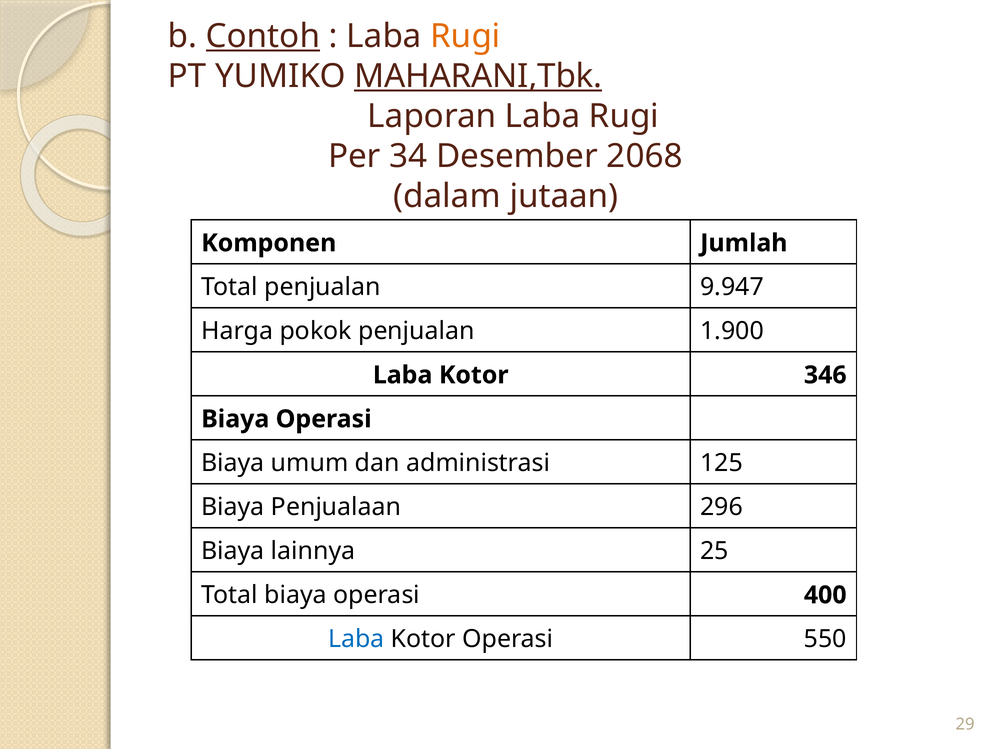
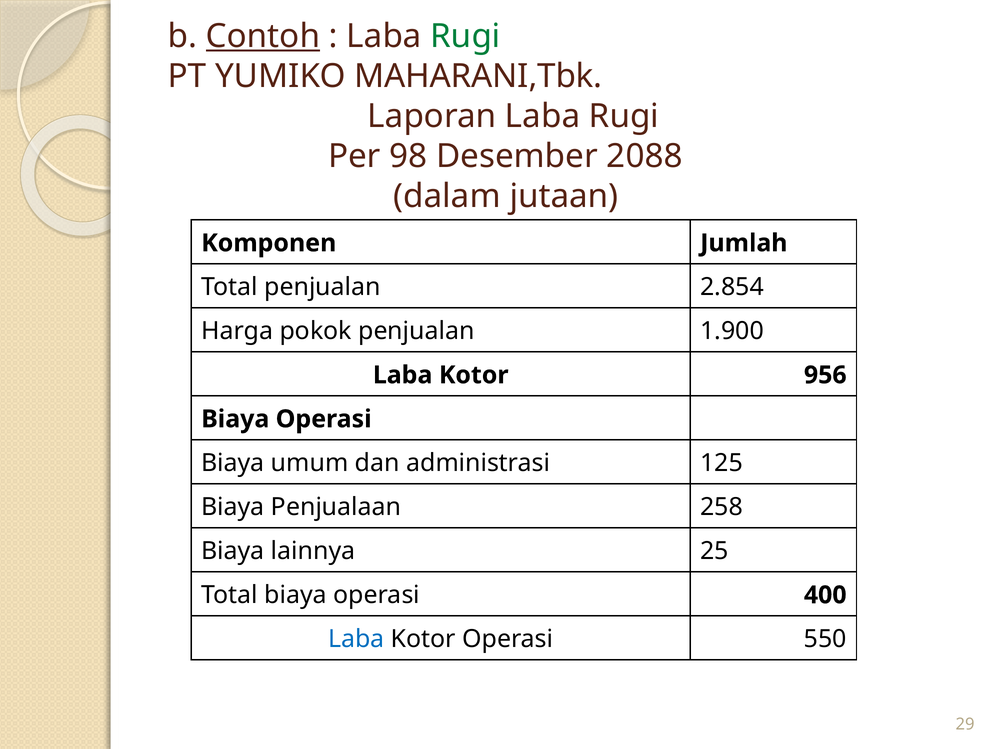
Rugi colour: orange -> green (465, 36)
MAHARANI,Tbk underline: present -> none (478, 76)
34: 34 -> 98 (408, 156)
2068: 2068 -> 2088 (645, 156)
9.947: 9.947 -> 2.854 (732, 287)
346: 346 -> 956 (825, 375)
296: 296 -> 258 (722, 507)
